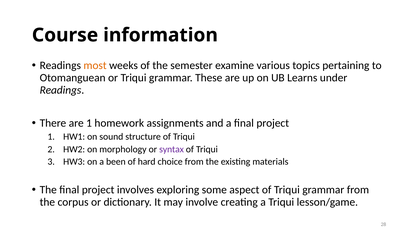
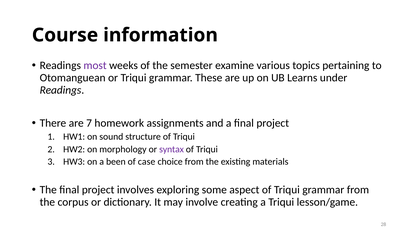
most colour: orange -> purple (95, 66)
are 1: 1 -> 7 (89, 123)
hard: hard -> case (147, 162)
